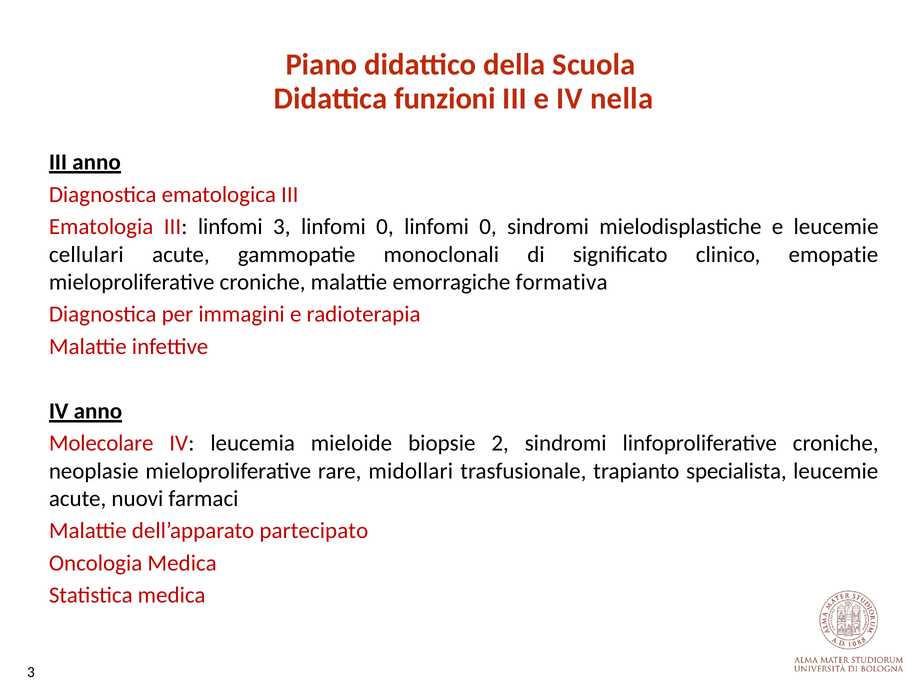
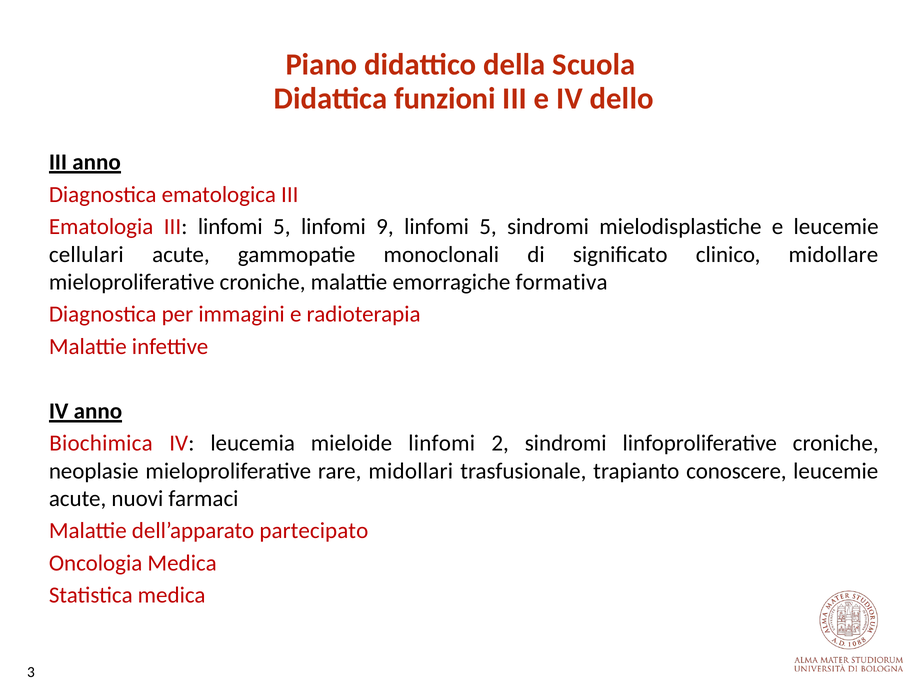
nella: nella -> dello (622, 99)
III linfomi 3: 3 -> 5 (282, 227)
0: 0 -> 9 (385, 227)
0: 0 -> 5 (488, 227)
emopatie: emopatie -> midollare (833, 254)
Molecolare: Molecolare -> Biochimica (101, 443)
mieloide biopsie: biopsie -> linfomi (442, 443)
specialista: specialista -> conoscere (736, 471)
